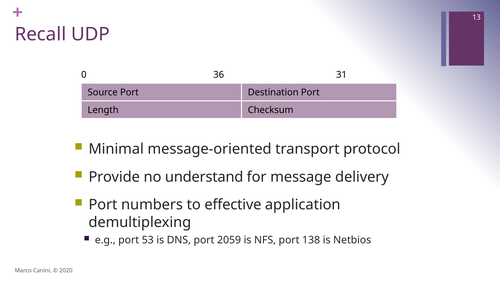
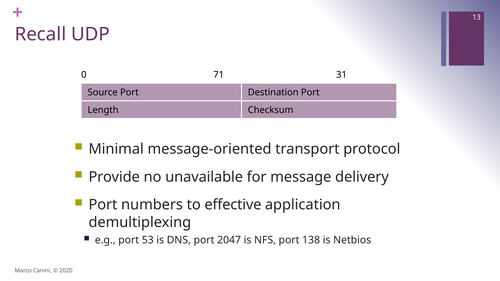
36: 36 -> 71 (219, 75)
understand: understand -> unavailable (204, 177)
2059: 2059 -> 2047 (229, 240)
